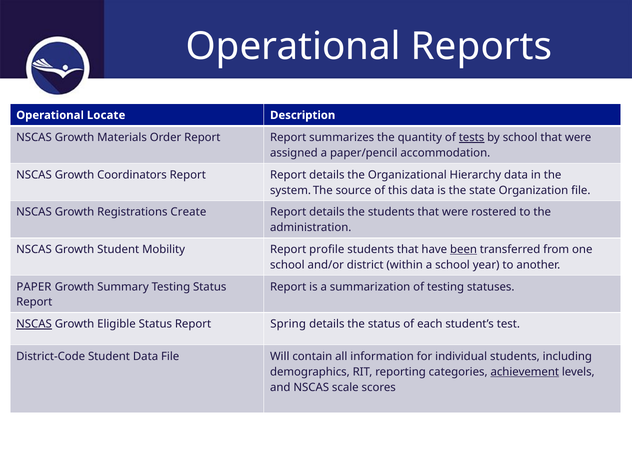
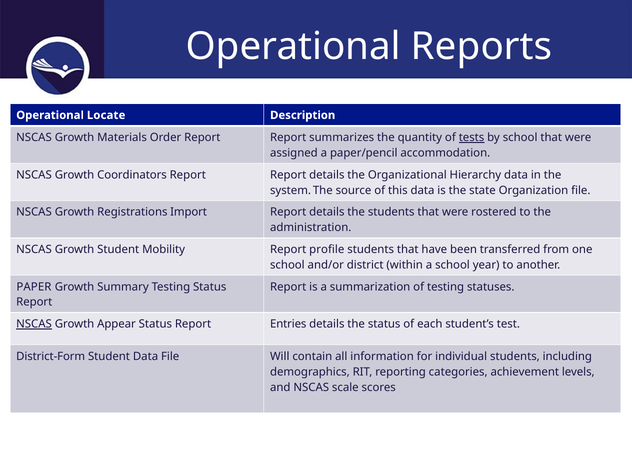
Create: Create -> Import (189, 212)
been underline: present -> none (464, 249)
Eligible: Eligible -> Appear (116, 324)
Spring: Spring -> Entries (288, 324)
District-Code: District-Code -> District-Form (51, 356)
achievement underline: present -> none (525, 372)
